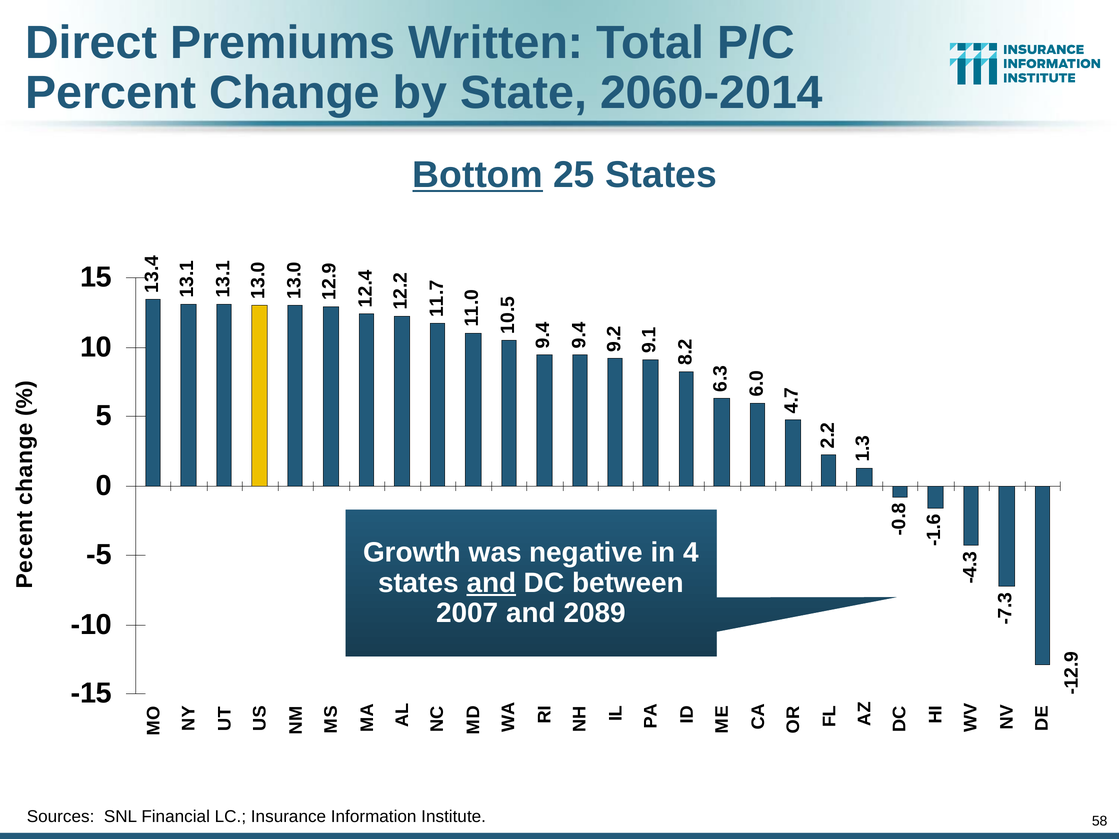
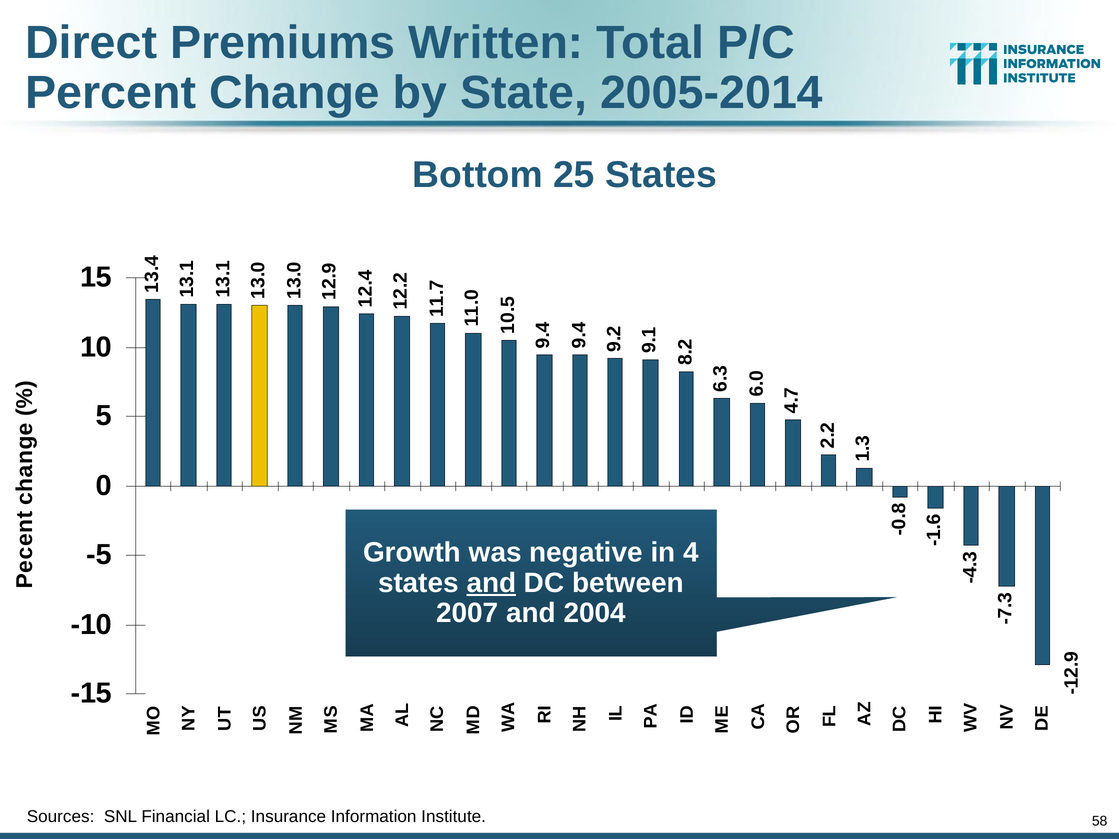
2060-2014: 2060-2014 -> 2005-2014 (711, 93)
Bottom underline: present -> none (478, 175)
2089: 2089 -> 2004 (595, 613)
